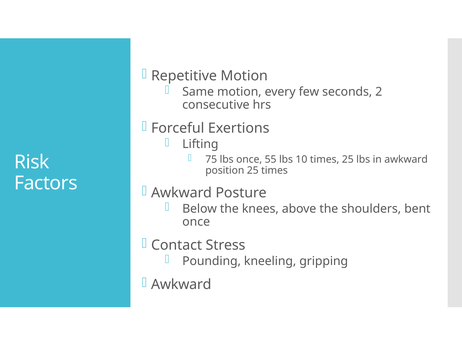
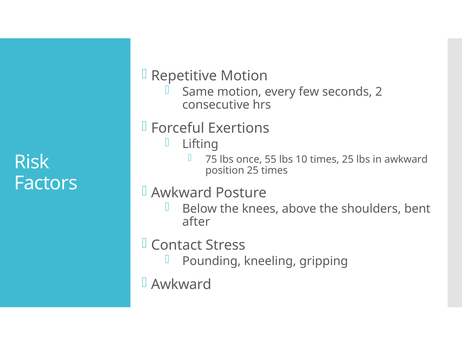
once: once -> after (196, 222)
